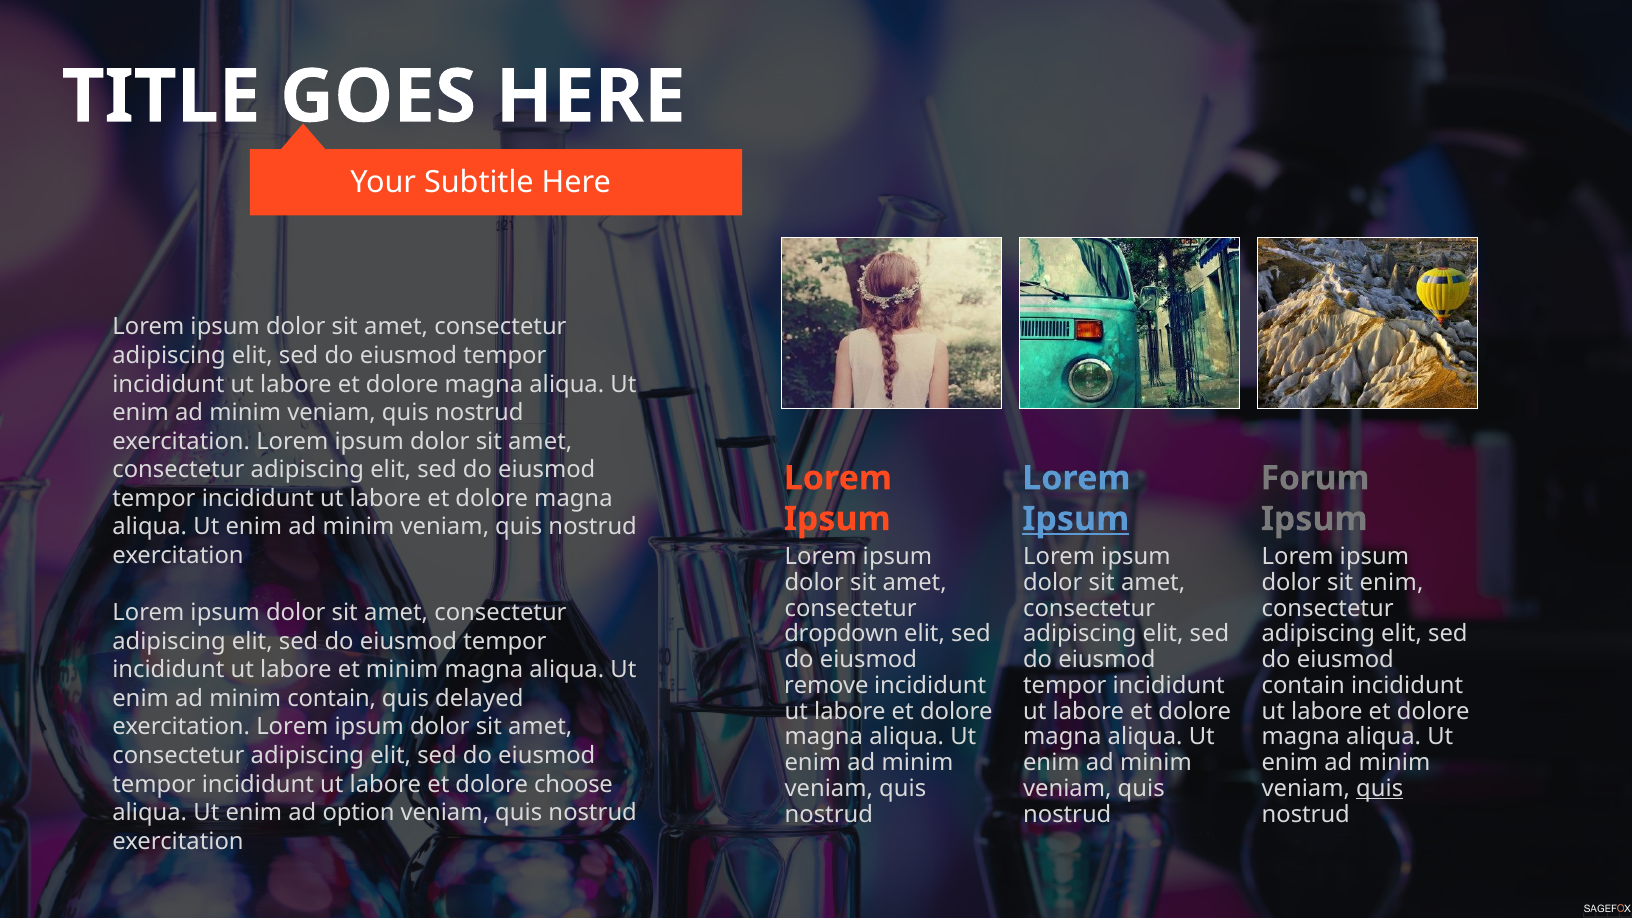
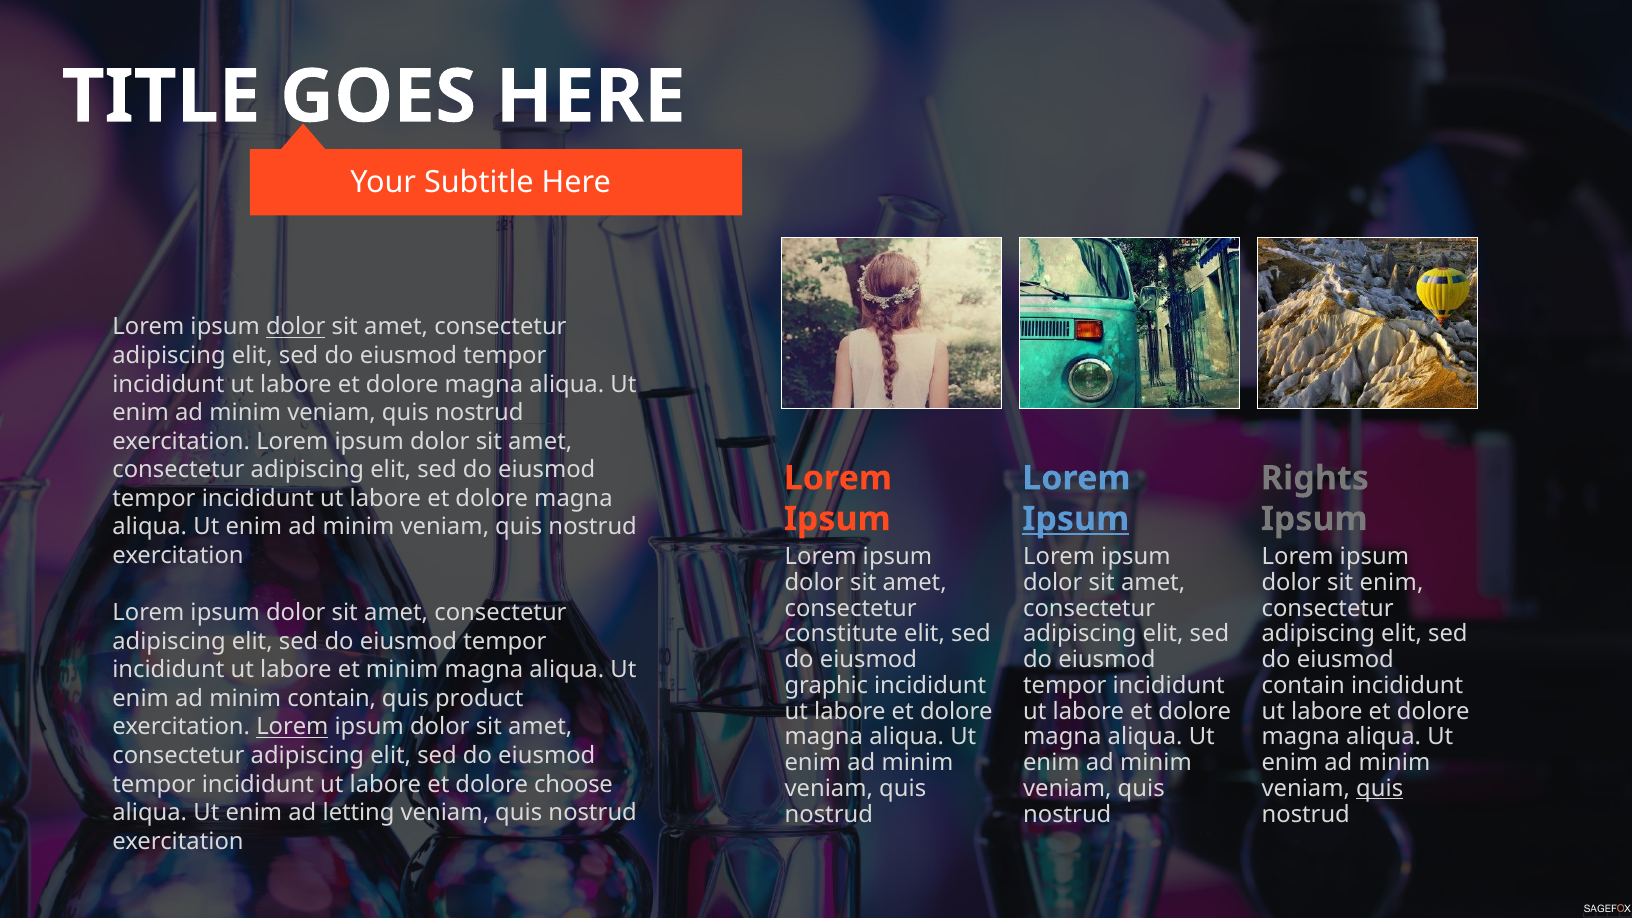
dolor underline: none -> present (296, 327)
Forum: Forum -> Rights (1315, 478)
dropdown: dropdown -> constitute (841, 634)
remove: remove -> graphic (826, 685)
delayed: delayed -> product (479, 698)
Lorem underline: none -> present (292, 727)
option: option -> letting (359, 813)
